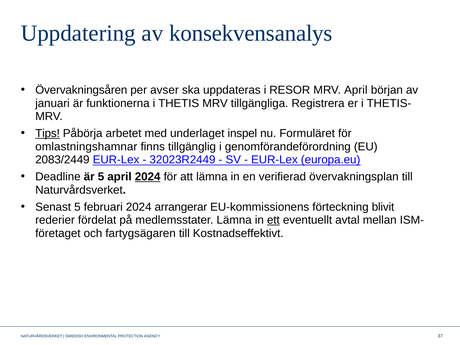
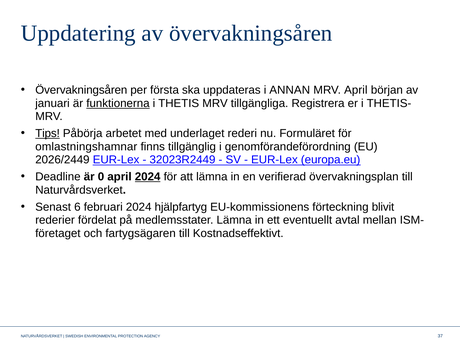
av konsekvensanalys: konsekvensanalys -> övervakningsåren (251, 33)
avser: avser -> första (165, 90)
RESOR: RESOR -> ANNAN (290, 90)
funktionerna underline: none -> present (118, 103)
inspel: inspel -> rederi (242, 133)
2083/2449: 2083/2449 -> 2026/2449 (62, 160)
är 5: 5 -> 0 (101, 177)
Senast 5: 5 -> 6 (77, 207)
arrangerar: arrangerar -> hjälpfartyg (181, 207)
ett underline: present -> none (273, 220)
